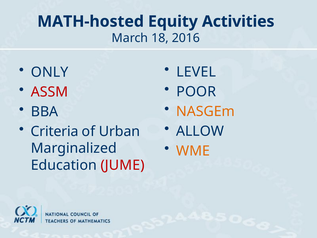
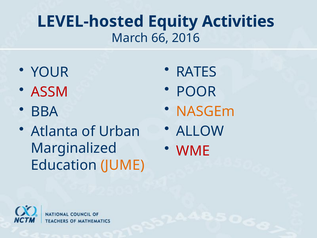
MATH-hosted: MATH-hosted -> LEVEL-hosted (90, 21)
18: 18 -> 66 (160, 38)
LEVEL: LEVEL -> RATES (196, 72)
ONLY: ONLY -> YOUR (50, 72)
Criteria: Criteria -> Atlanta (54, 131)
WME colour: orange -> red (193, 151)
JUME colour: red -> orange (123, 165)
